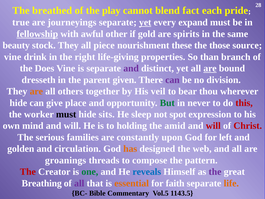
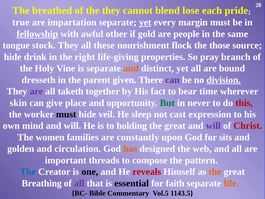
the play: play -> they (111, 11)
fact: fact -> lose (191, 11)
journeyings: journeyings -> impartation (72, 22)
expand: expand -> margin (193, 22)
spirits: spirits -> people (186, 34)
beauty: beauty -> tongue (16, 45)
piece: piece -> these (104, 45)
these: these -> flock (182, 45)
vine: vine -> hide (13, 57)
than: than -> pray (210, 57)
Does: Does -> Holy (44, 68)
and colour: purple -> orange (131, 68)
are underline: present -> none (210, 68)
division underline: none -> present (224, 80)
are colour: orange -> purple (36, 91)
others: others -> taketh (71, 91)
veil: veil -> fact (158, 91)
thou: thou -> time (208, 91)
hide: hide -> skin (18, 103)
sits: sits -> veil (107, 114)
spot: spot -> cast (178, 114)
amid: amid -> great (175, 126)
will colour: red -> purple (213, 126)
serious: serious -> women (50, 137)
left: left -> sits (226, 137)
groanings: groanings -> important (66, 160)
The colour: red -> blue (28, 172)
one colour: green -> black (90, 172)
reveals colour: blue -> red (147, 172)
the colour: purple -> orange (215, 172)
essential colour: orange -> black (132, 183)
